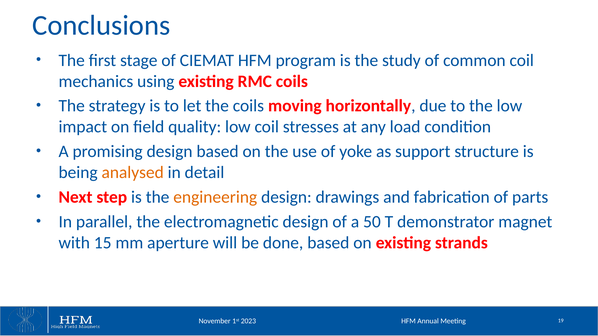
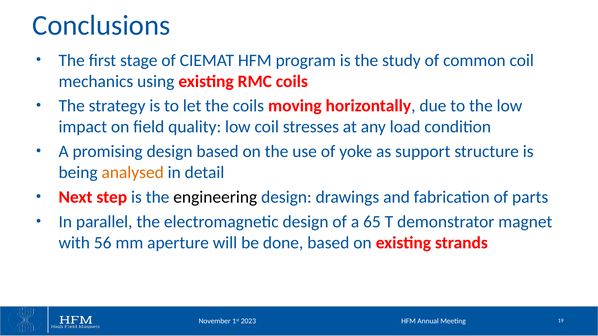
engineering colour: orange -> black (215, 197)
50: 50 -> 65 (372, 222)
15: 15 -> 56 (103, 243)
